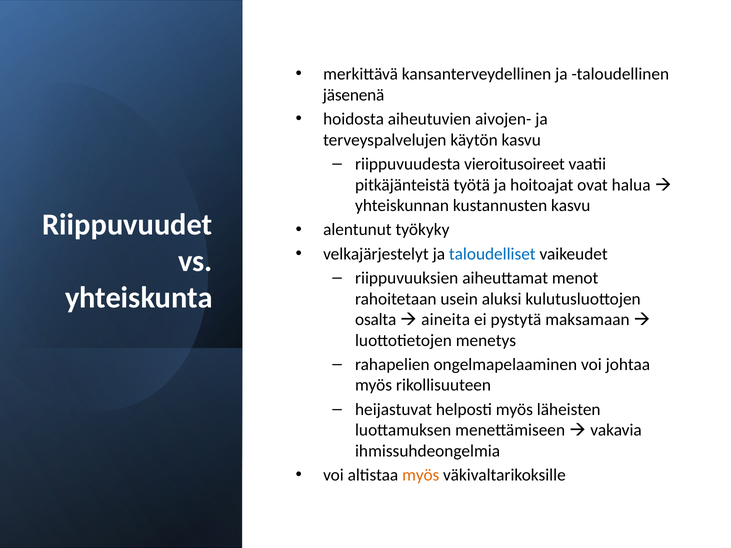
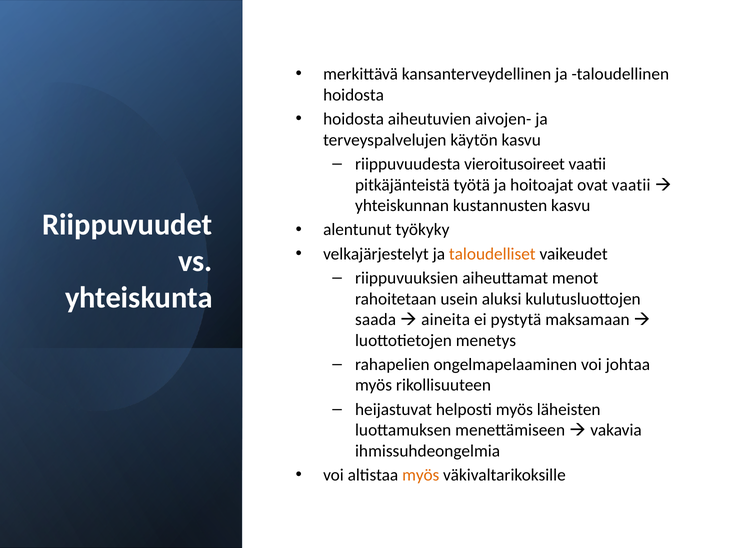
jäsenenä: jäsenenä -> hoidosta (354, 95)
ovat halua: halua -> vaatii (631, 185)
taloudelliset colour: blue -> orange (492, 254)
osalta: osalta -> saada (376, 320)
